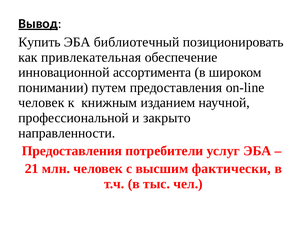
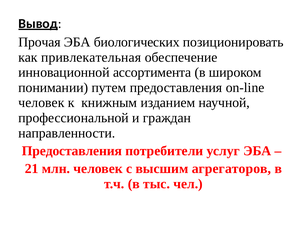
Купить: Купить -> Прочая (40, 42)
библиотечный: библиотечный -> биологических (137, 42)
закрыто: закрыто -> граждан (167, 118)
фактически: фактически -> агрегаторов (231, 169)
